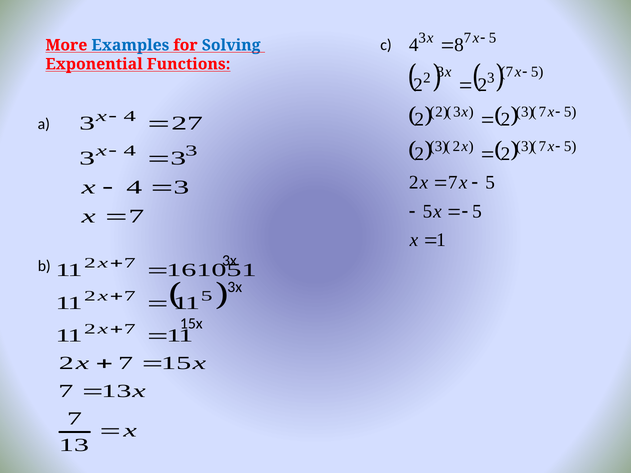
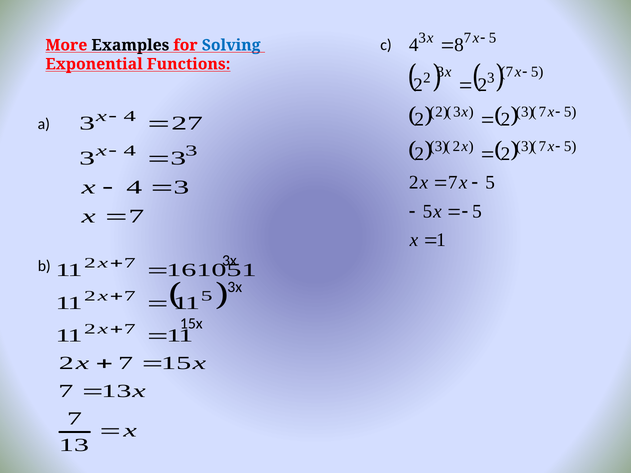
Examples colour: blue -> black (130, 45)
